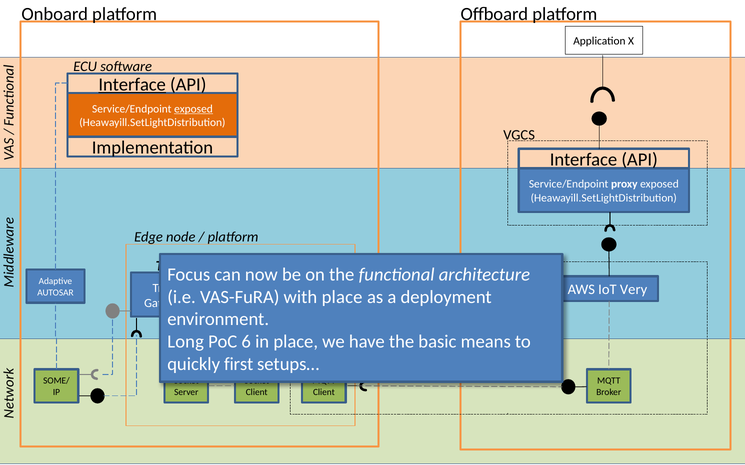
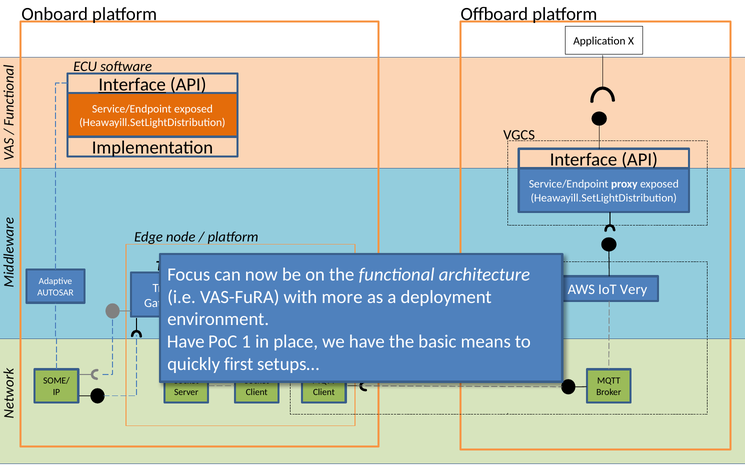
exposed underline: present -> none (193, 109)
place: place -> more (342, 297)
Long: Long -> Have (186, 342)
6: 6 -> 1 (246, 342)
